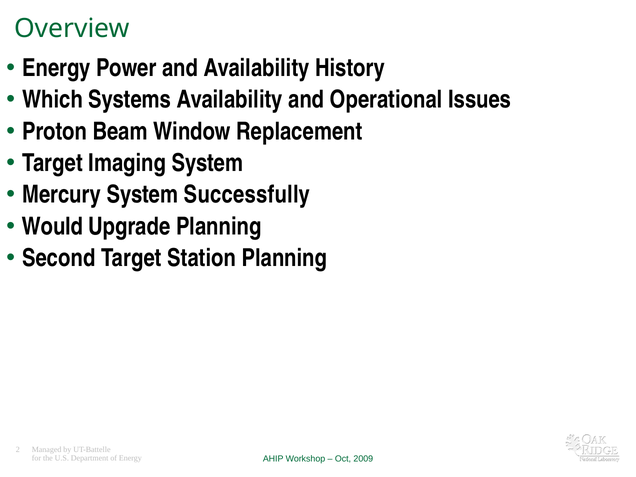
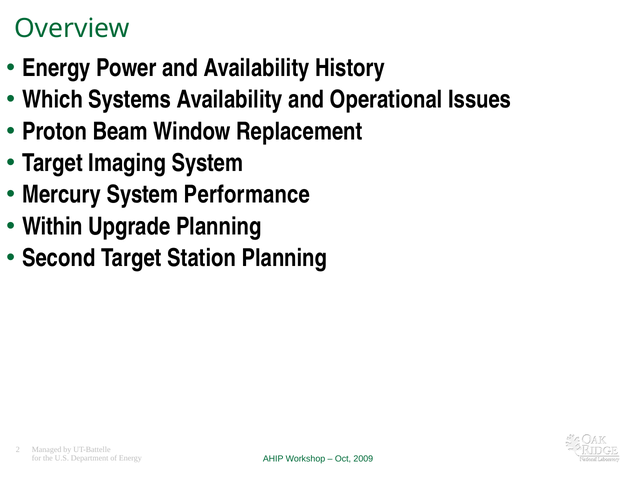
Successfully: Successfully -> Performance (247, 195)
Would: Would -> Within (52, 226)
